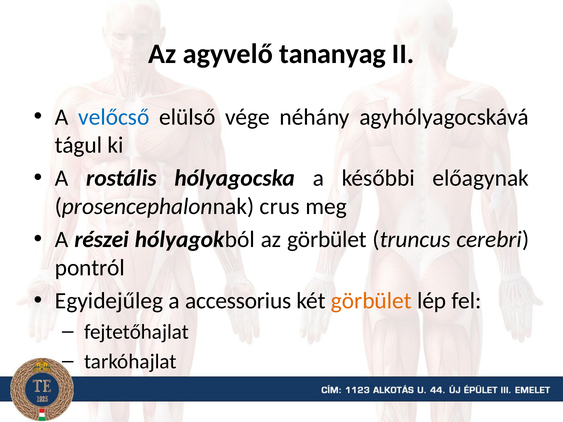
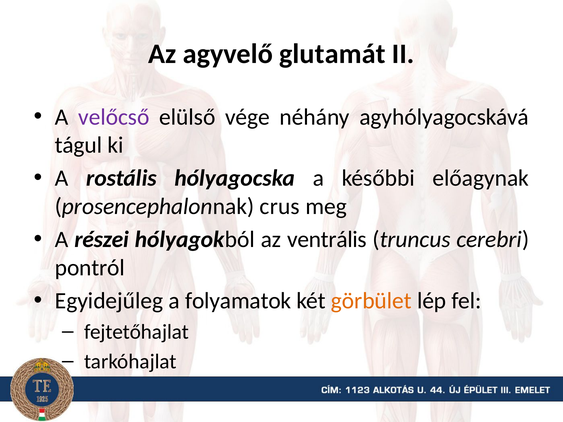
tananyag: tananyag -> glutamát (332, 54)
velőcső colour: blue -> purple (114, 117)
az görbület: görbület -> ventrális (327, 240)
accessorius: accessorius -> folyamatok (238, 301)
